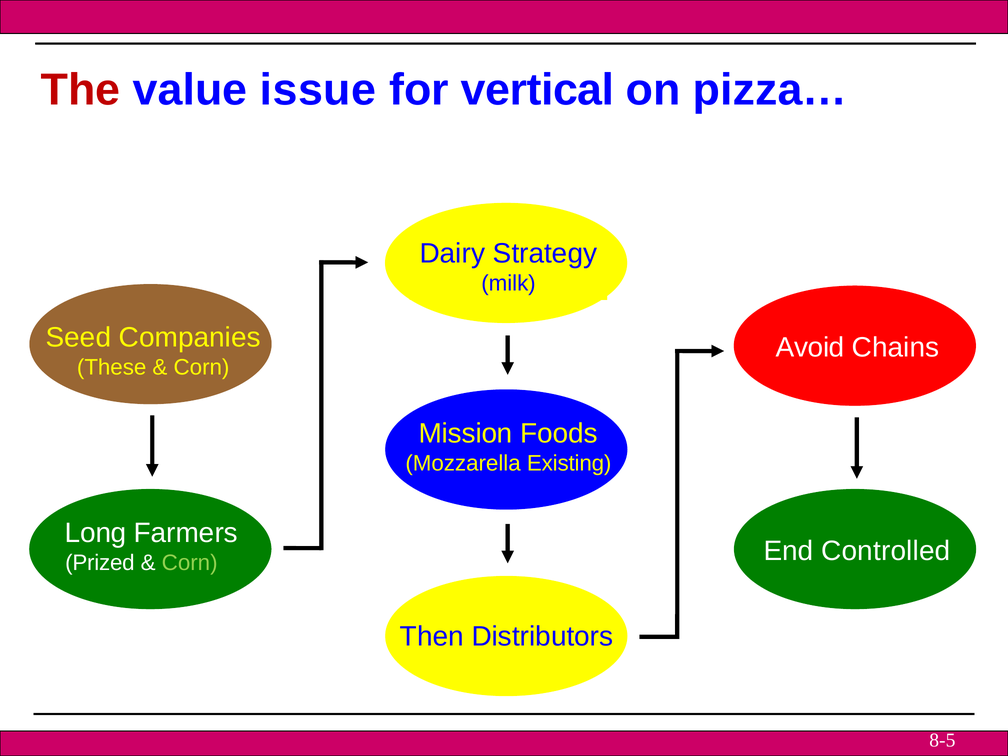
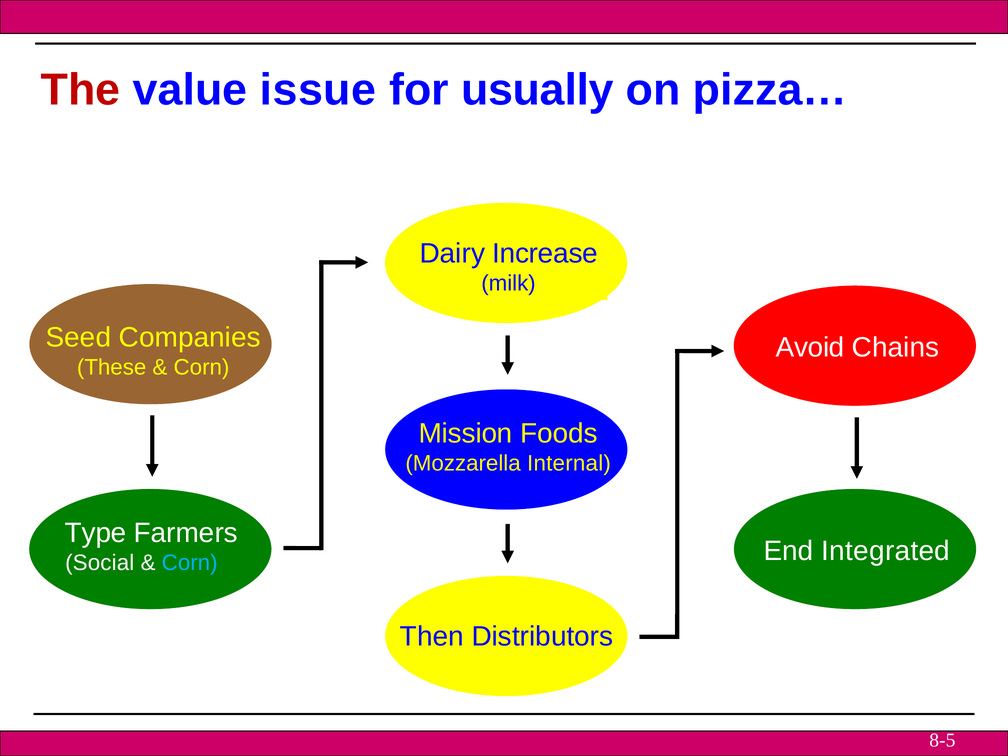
for vertical: vertical -> usually (537, 90)
Strategy: Strategy -> Increase (545, 253)
Existing: Existing -> Internal (569, 464)
Long: Long -> Type (96, 533)
Controlled: Controlled -> Integrated (886, 551)
Prized: Prized -> Social (100, 563)
Corn colour: light green -> light blue (190, 563)
